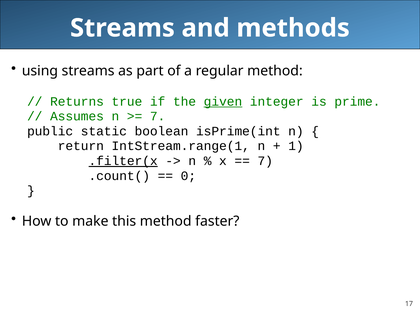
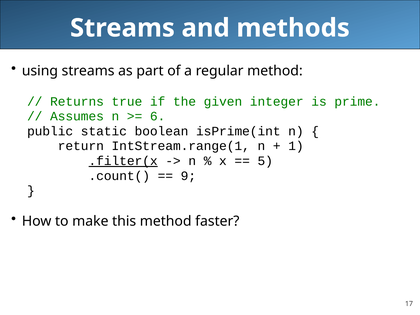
given underline: present -> none (223, 101)
7: 7 -> 6 (158, 116)
7: 7 -> 5 (265, 161)
0: 0 -> 9 (188, 176)
